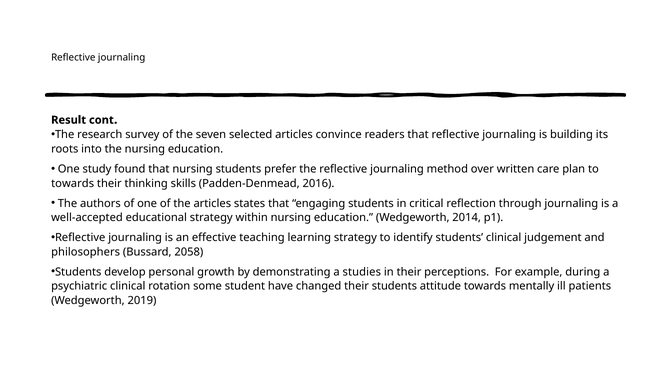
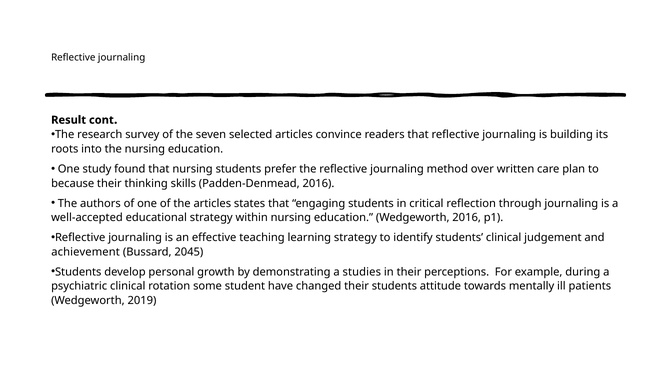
towards: towards -> because (73, 183)
Wedgeworth 2014: 2014 -> 2016 (467, 217)
philosophers: philosophers -> achievement (86, 252)
2058: 2058 -> 2045 (189, 252)
